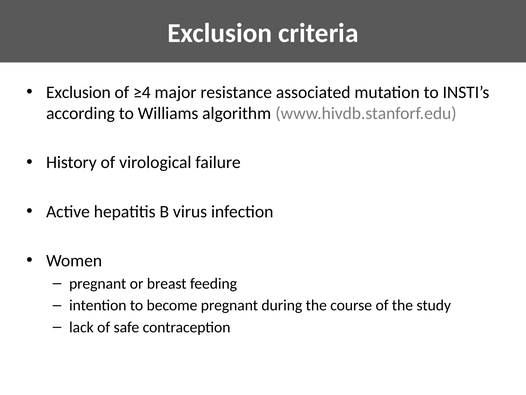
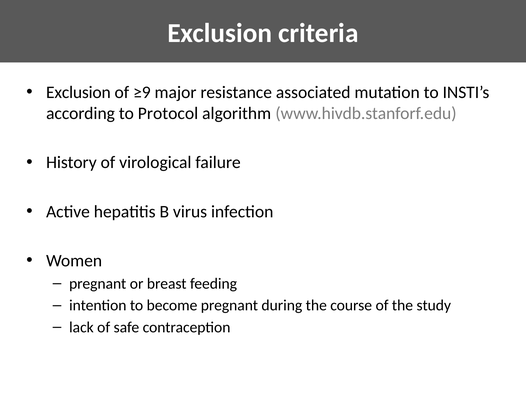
≥4: ≥4 -> ≥9 (142, 92)
Williams: Williams -> Protocol (168, 113)
